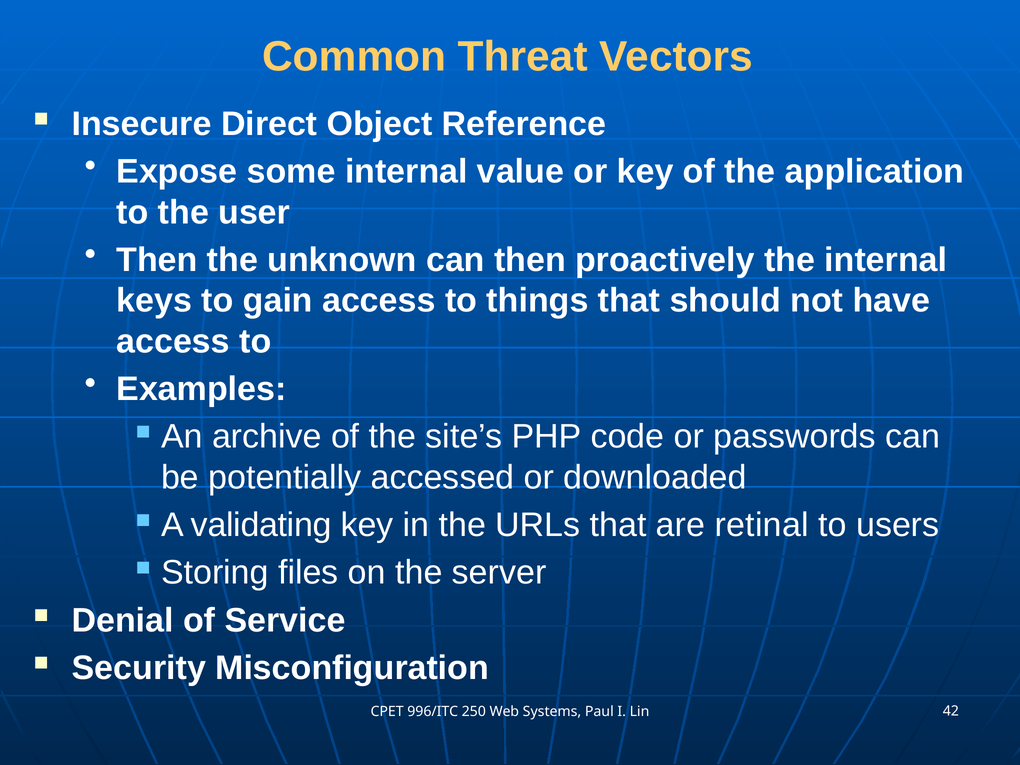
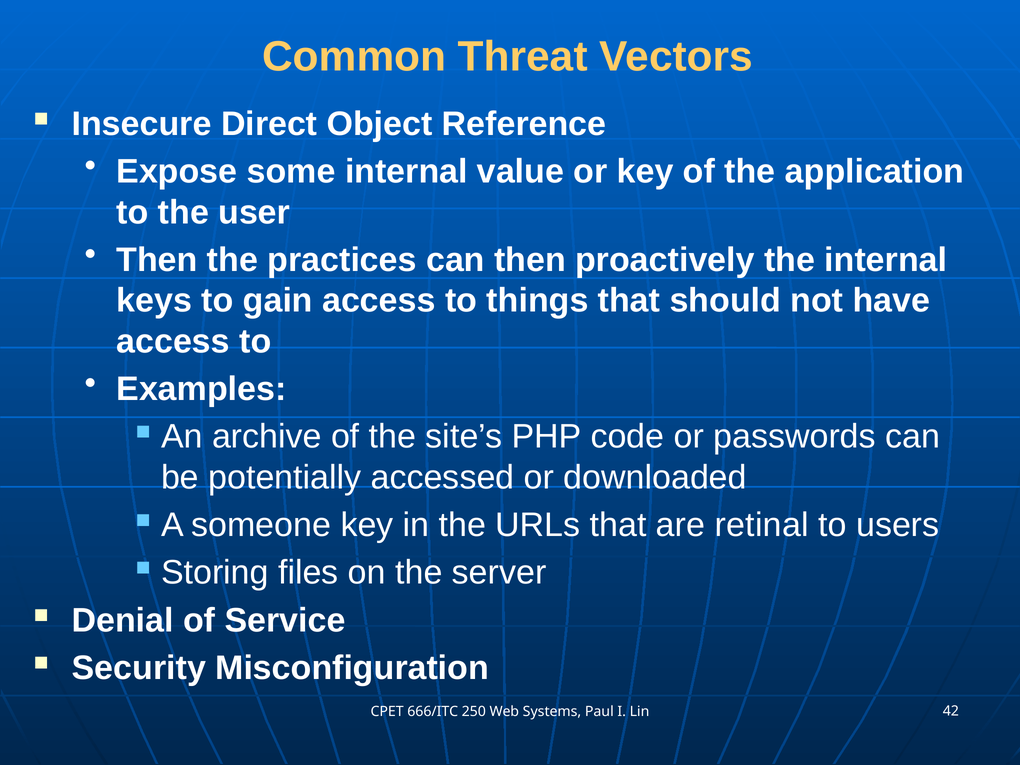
unknown: unknown -> practices (342, 260)
validating: validating -> someone (261, 525)
996/ITC: 996/ITC -> 666/ITC (433, 712)
